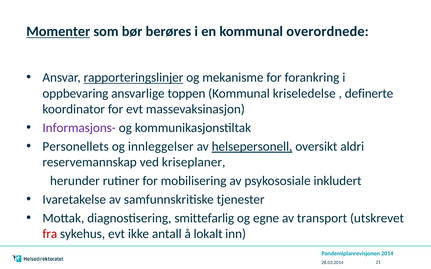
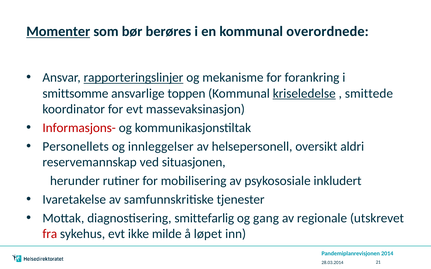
oppbevaring: oppbevaring -> smittsomme (75, 94)
kriseledelse underline: none -> present (304, 94)
definerte: definerte -> smittede (369, 94)
Informasjons- colour: purple -> red (79, 128)
helsepersonell underline: present -> none (252, 147)
kriseplaner: kriseplaner -> situasjonen (194, 162)
egne: egne -> gang (266, 218)
transport: transport -> regionale (322, 218)
antall: antall -> milde (167, 234)
lokalt: lokalt -> løpet (208, 234)
